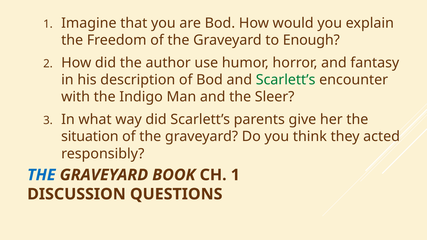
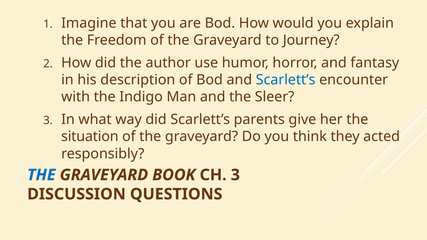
Enough: Enough -> Journey (311, 40)
Scarlett’s colour: green -> blue (286, 80)
CH 1: 1 -> 3 (235, 175)
